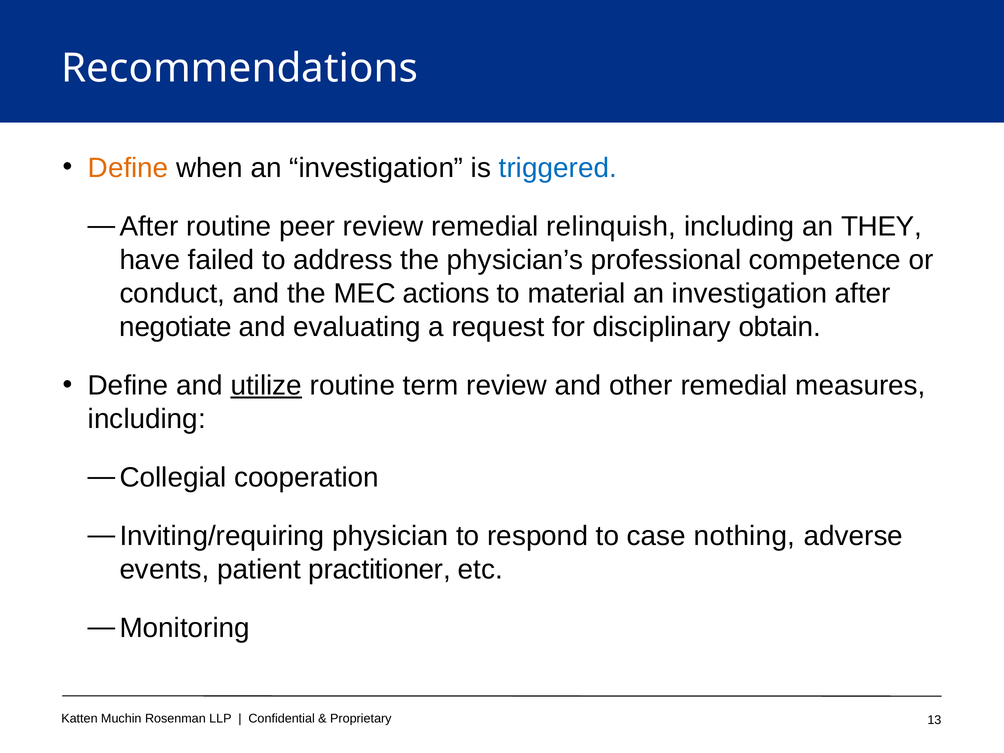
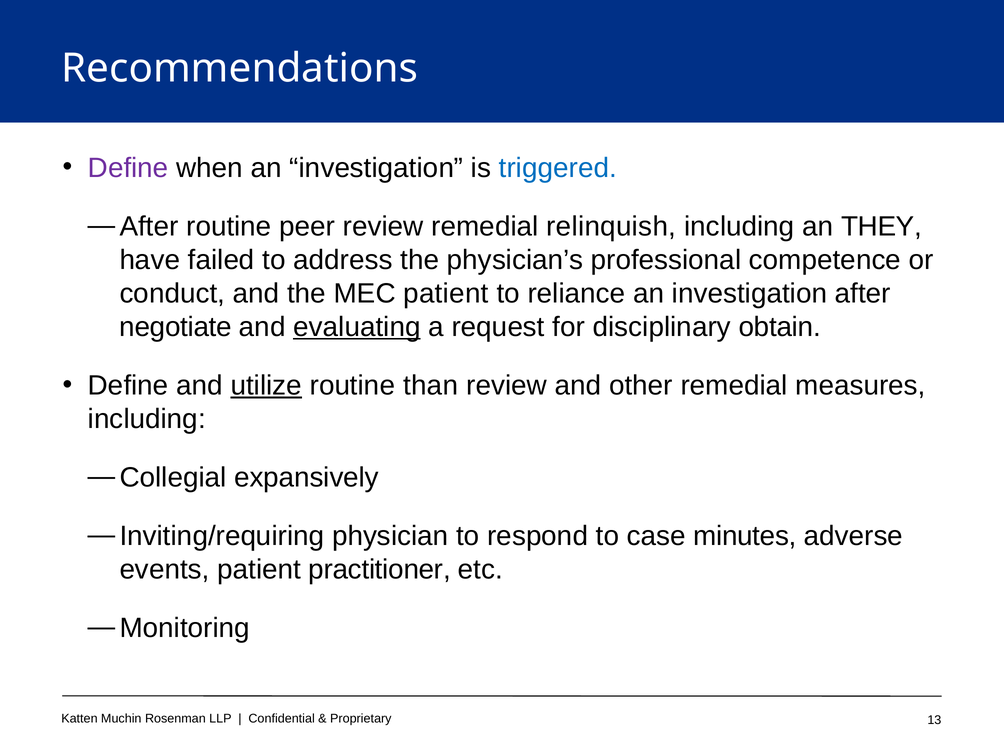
Define colour: orange -> purple (128, 168)
MEC actions: actions -> patient (446, 293)
material: material -> reliance (576, 293)
evaluating underline: none -> present (357, 327)
term: term -> than (431, 385)
cooperation: cooperation -> expansively (307, 478)
nothing: nothing -> minutes (745, 536)
